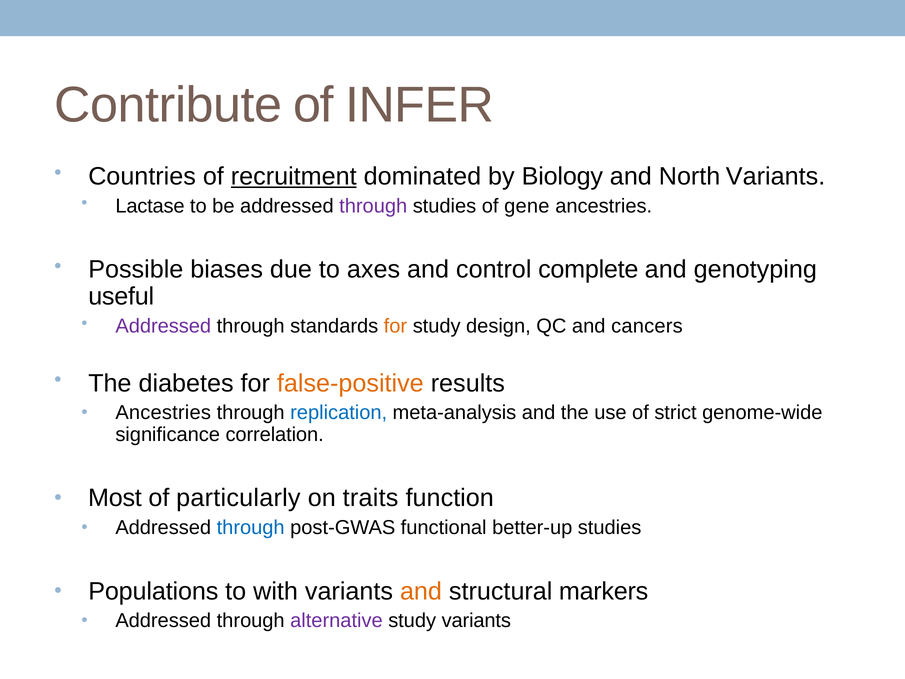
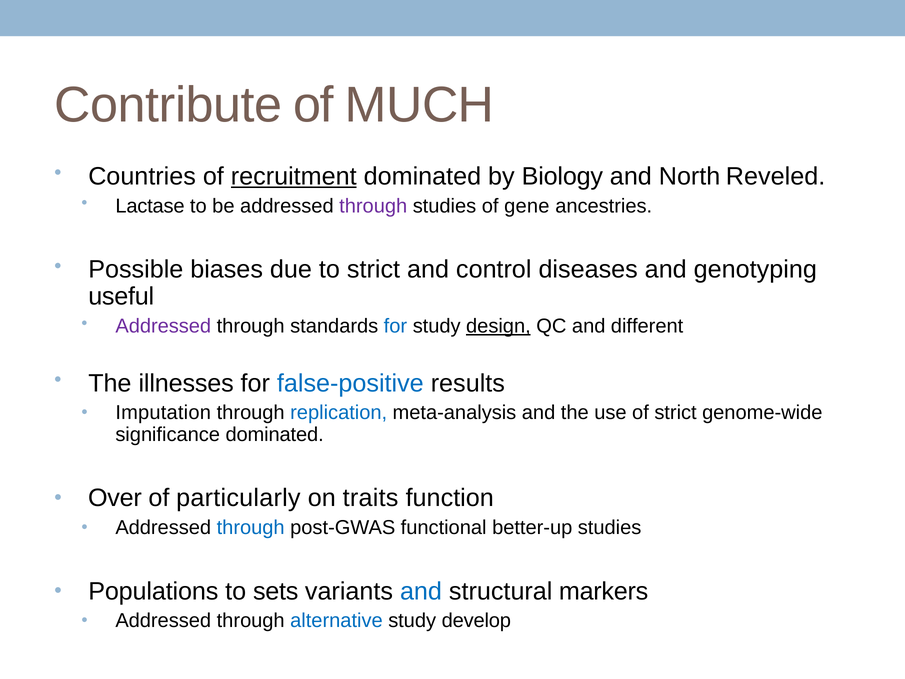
INFER: INFER -> MUCH (420, 105)
North Variants: Variants -> Reveled (776, 176)
to axes: axes -> strict (374, 269)
complete: complete -> diseases (588, 269)
for colour: orange -> blue (395, 326)
design underline: none -> present (498, 326)
cancers: cancers -> different (647, 326)
diabetes: diabetes -> illnesses (186, 383)
false-positive colour: orange -> blue (350, 383)
Ancestries: Ancestries -> Imputation (163, 413)
significance correlation: correlation -> dominated (275, 434)
Most: Most -> Over (115, 498)
with: with -> sets (276, 591)
and colour: orange -> blue (421, 591)
alternative colour: purple -> blue (336, 620)
study variants: variants -> develop (476, 620)
